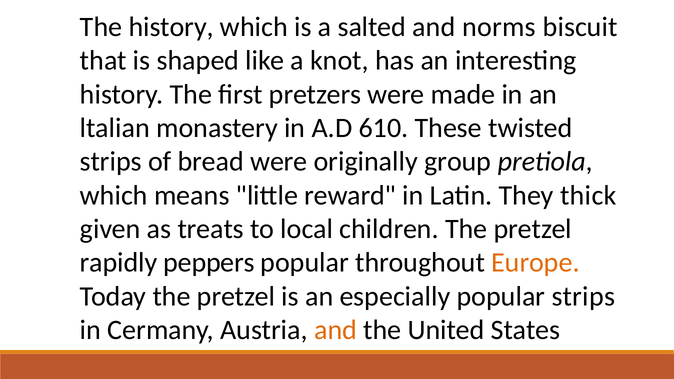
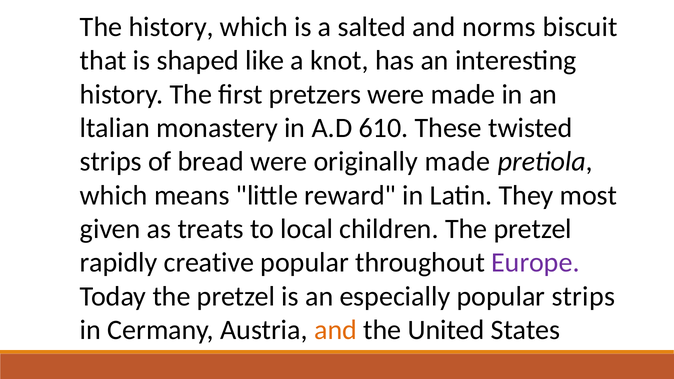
originally group: group -> made (457, 162)
thick: thick -> most (589, 195)
peppers: peppers -> creative (209, 263)
Europe colour: orange -> purple (535, 263)
